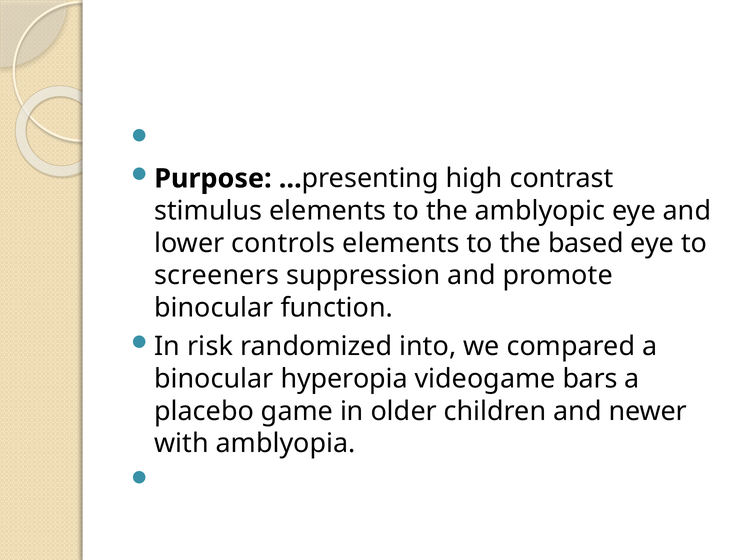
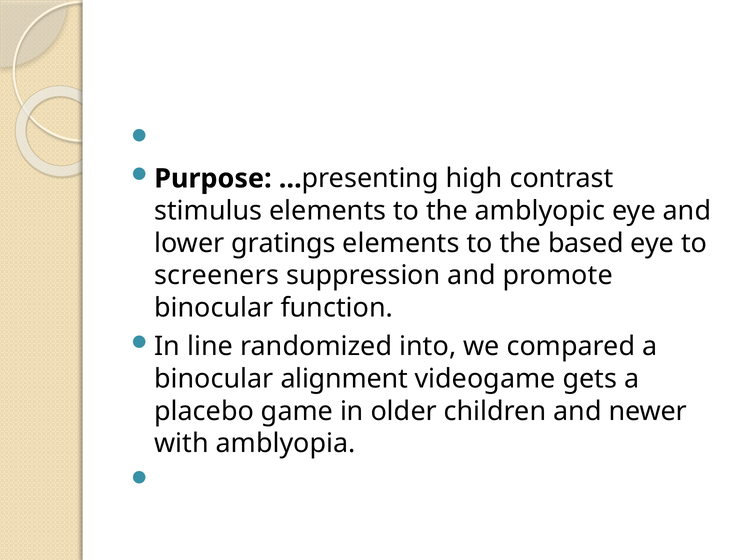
controls: controls -> gratings (284, 243)
risk: risk -> line (210, 346)
hyperopia: hyperopia -> alignment (344, 378)
bars: bars -> gets (590, 378)
